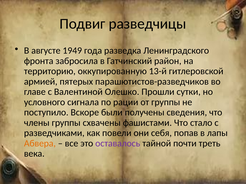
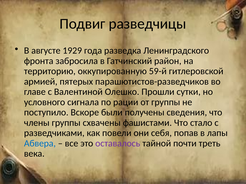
1949: 1949 -> 1929 (72, 51)
13-й: 13-й -> 59-й (158, 71)
Абвера colour: orange -> blue (40, 144)
